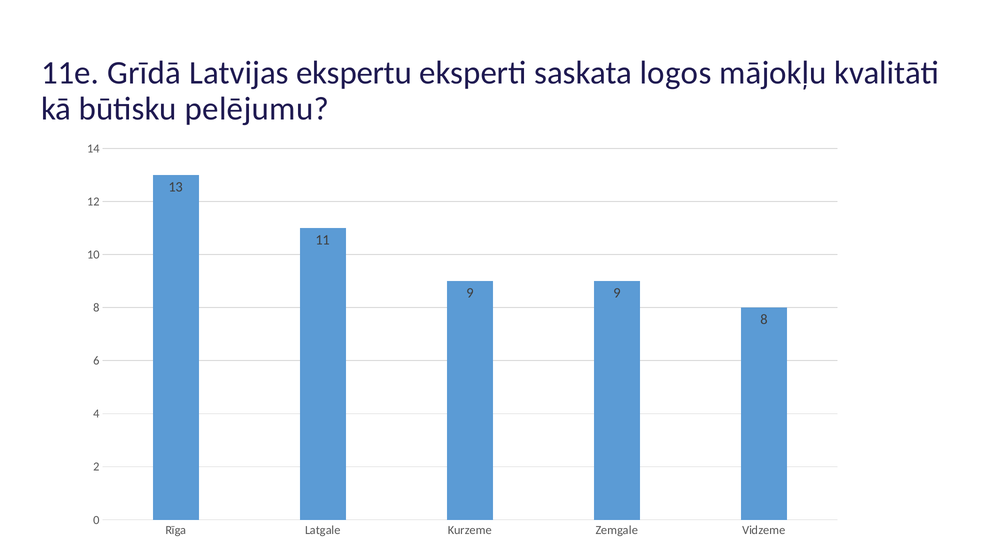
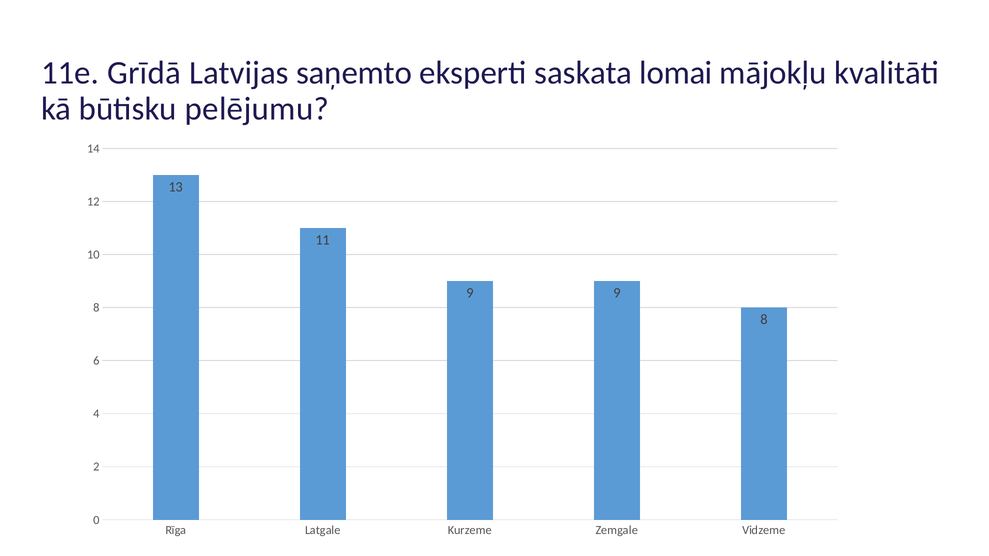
ekspertu: ekspertu -> saņemto (354, 73)
logos: logos -> lomai (676, 73)
